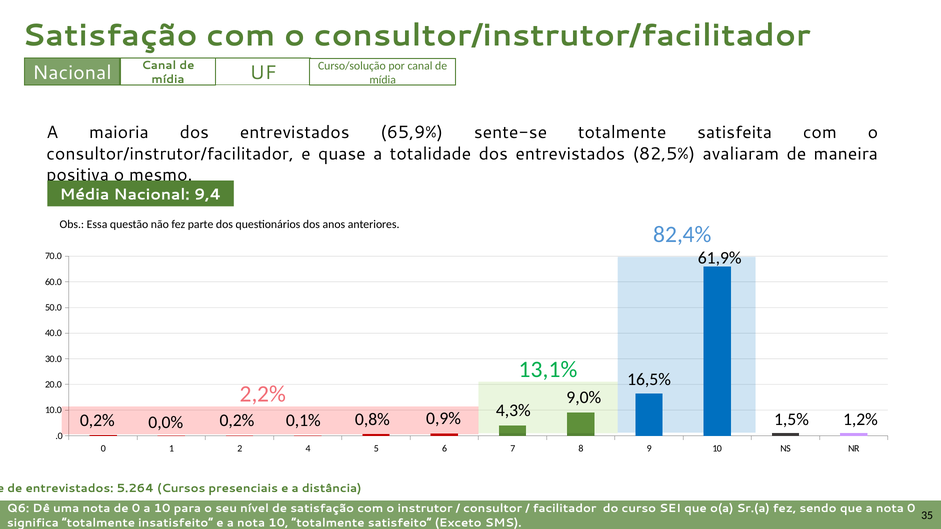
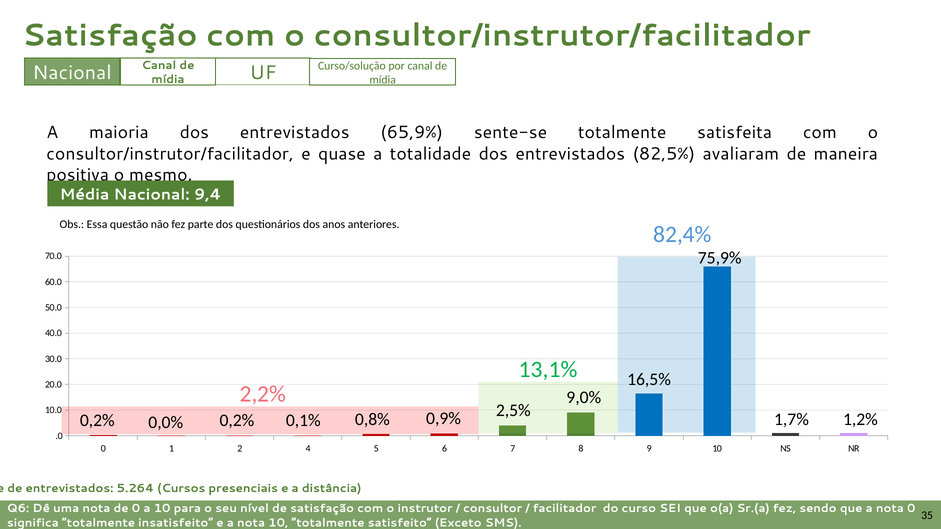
61,9%: 61,9% -> 75,9% (720, 258)
4,3%: 4,3% -> 2,5% (513, 411)
1,5%: 1,5% -> 1,7% (791, 420)
